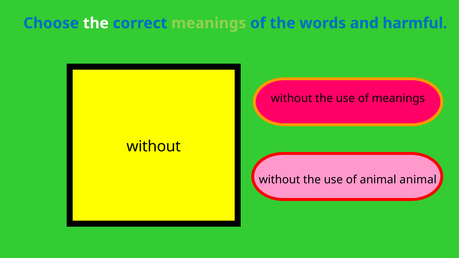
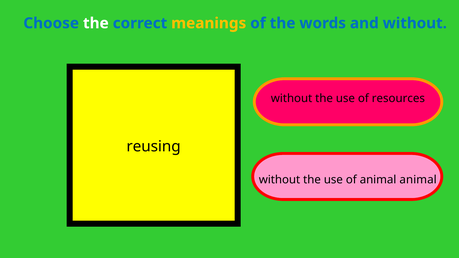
meanings colour: light green -> yellow (209, 23)
and harmful: harmful -> without (415, 23)
of meanings: meanings -> resources (398, 98)
without: without -> reusing (154, 146)
